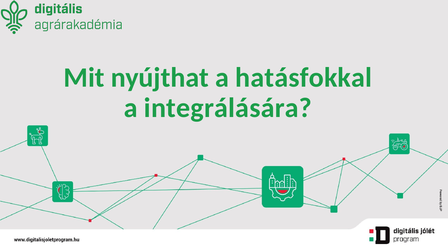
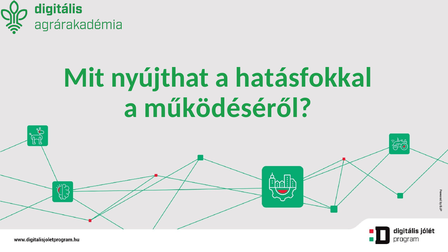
integrálására: integrálására -> működéséről (228, 108)
